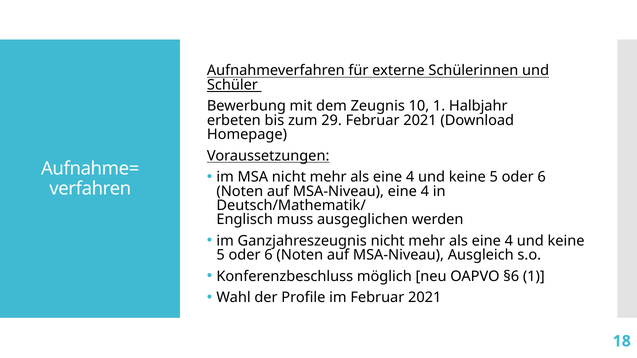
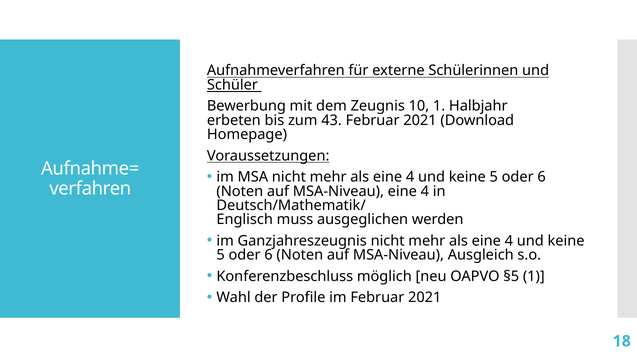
29: 29 -> 43 (332, 120)
§6: §6 -> §5 (511, 277)
